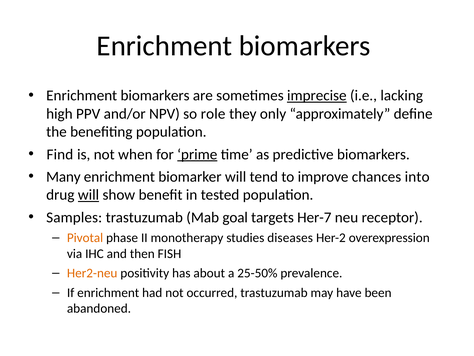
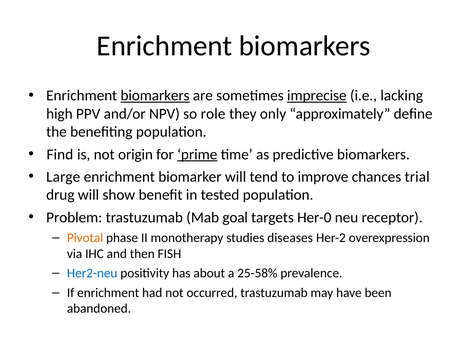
biomarkers underline: none -> present (155, 95)
when: when -> origin (136, 154)
Many: Many -> Large (63, 177)
into: into -> trial (417, 177)
will underline: present -> none (89, 195)
Samples: Samples -> Problem (74, 217)
Her-7: Her-7 -> Her-0 (314, 217)
Her2-neu colour: orange -> blue (92, 273)
25-50%: 25-50% -> 25-58% (257, 273)
